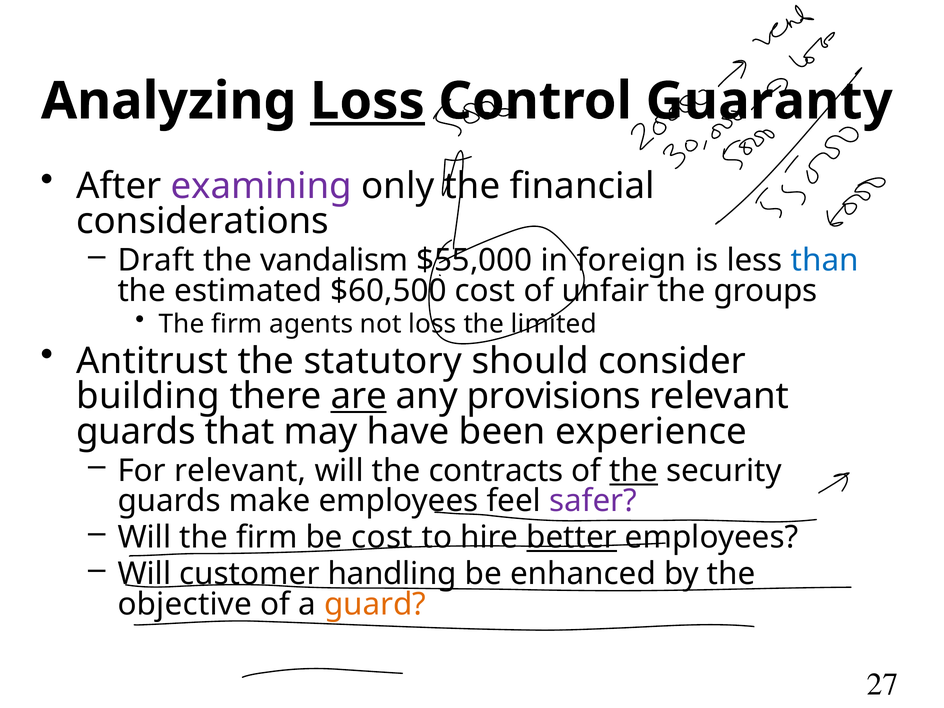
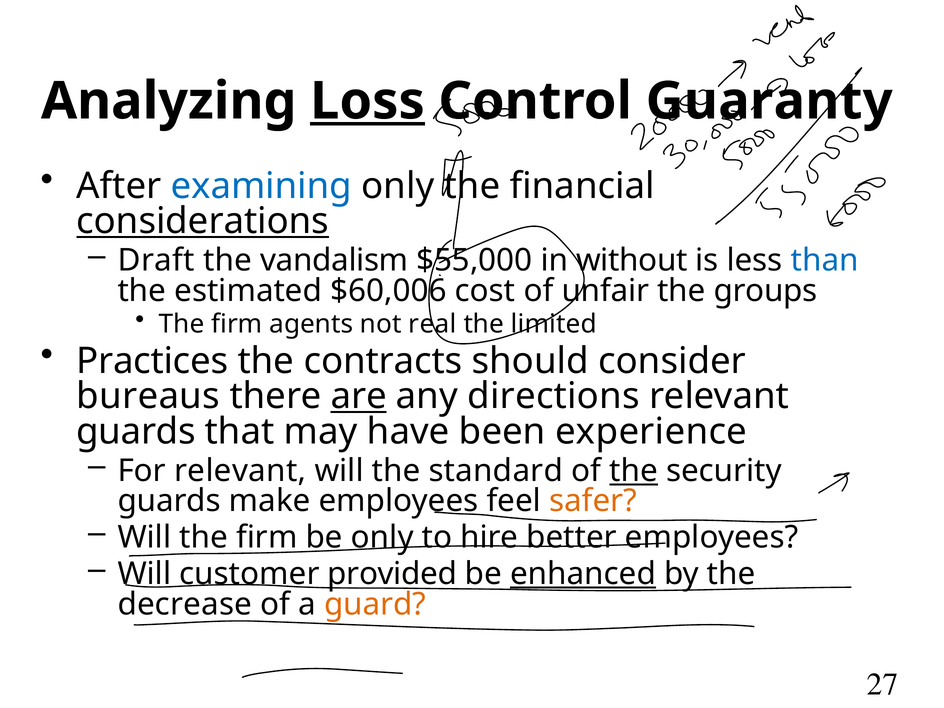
examining colour: purple -> blue (261, 186)
considerations underline: none -> present (203, 221)
foreign: foreign -> without (632, 261)
$60,500: $60,500 -> $60,006 (388, 291)
not loss: loss -> real (432, 324)
Antitrust: Antitrust -> Practices (152, 361)
statutory: statutory -> contracts (383, 361)
building: building -> bureaus (148, 396)
provisions: provisions -> directions (554, 396)
contracts: contracts -> standard (496, 471)
safer colour: purple -> orange (593, 501)
be cost: cost -> only (382, 538)
better underline: present -> none (572, 538)
handling: handling -> provided (392, 574)
enhanced underline: none -> present (583, 574)
objective: objective -> decrease (185, 604)
